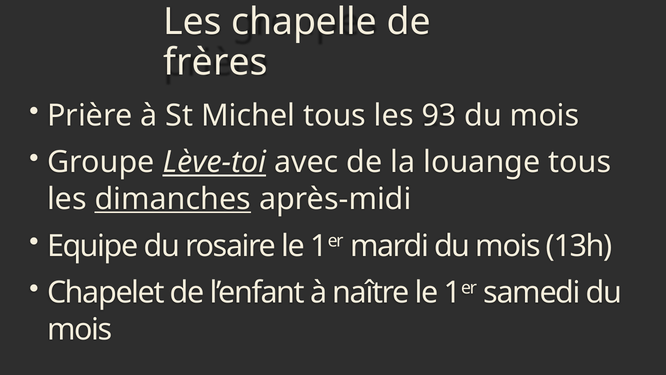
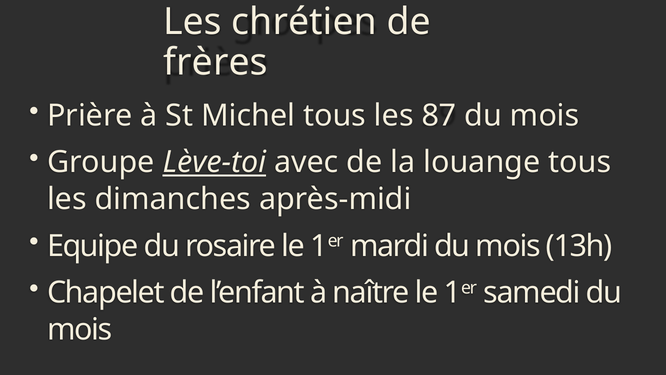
chapelle: chapelle -> chrétien (304, 22)
93: 93 -> 87 (439, 115)
dimanches underline: present -> none (173, 199)
